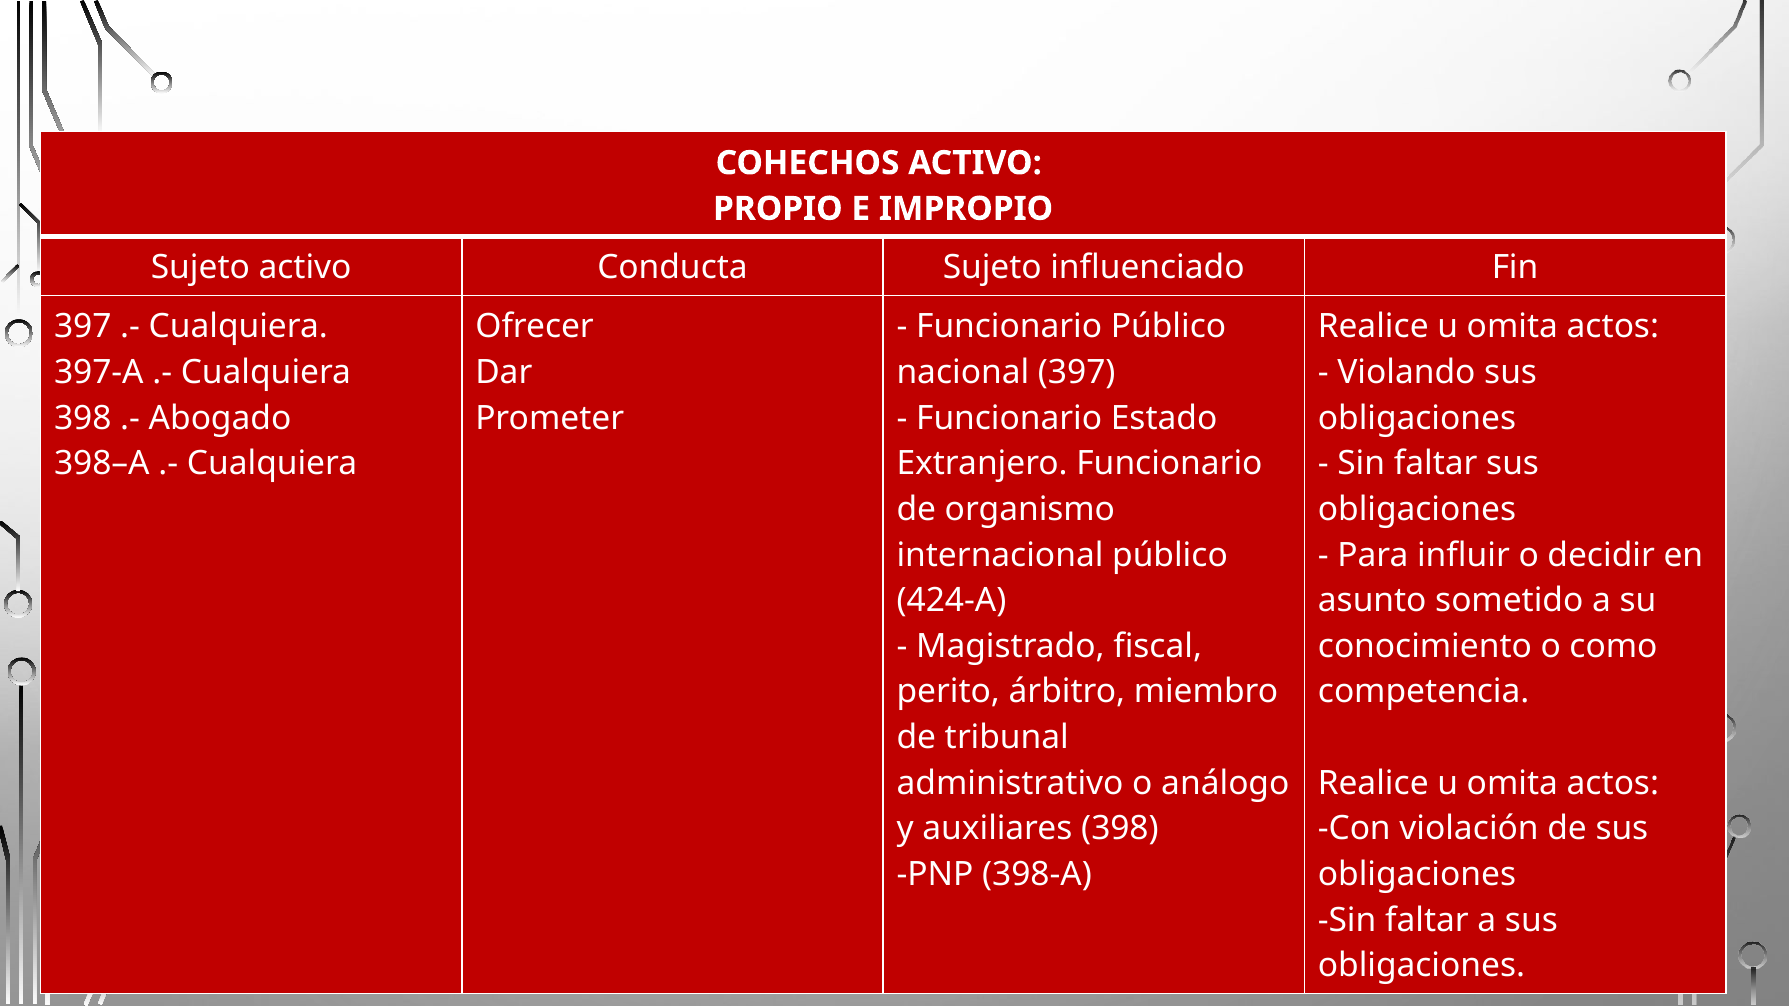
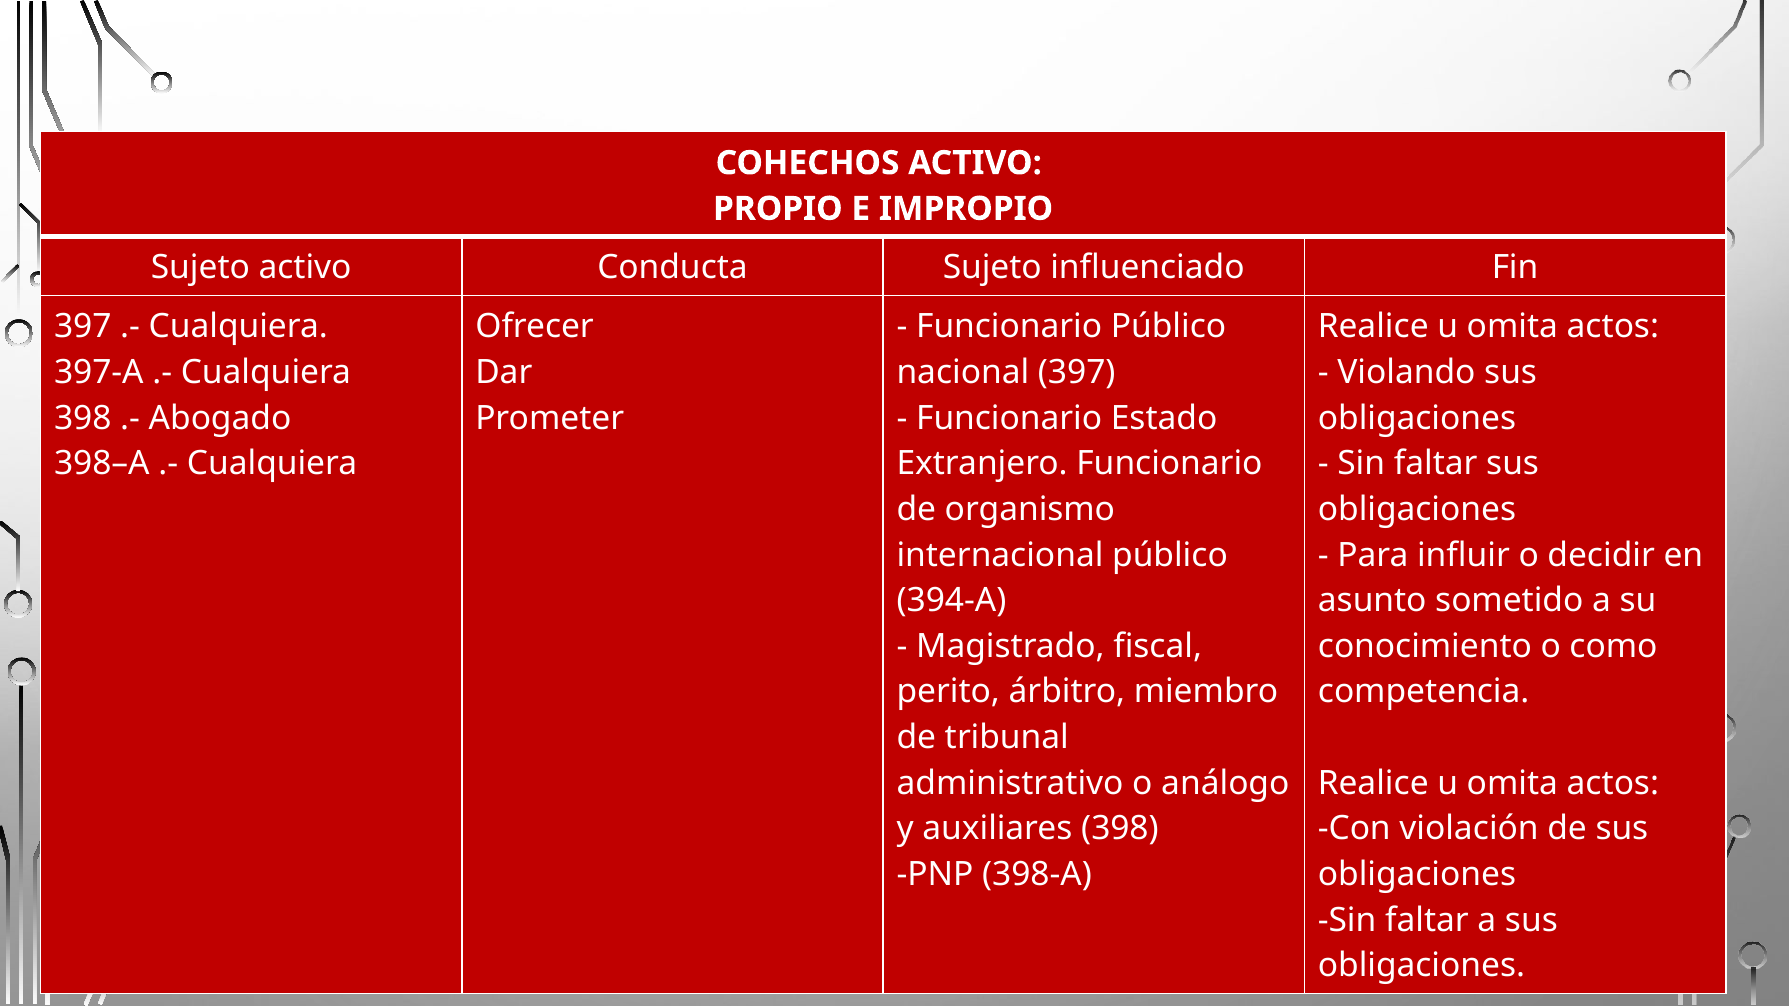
424-A: 424-A -> 394-A (951, 601)
